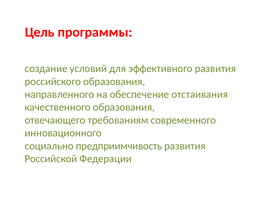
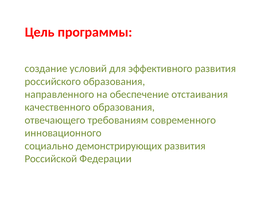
предприимчивость: предприимчивость -> демонстрирующих (119, 146)
